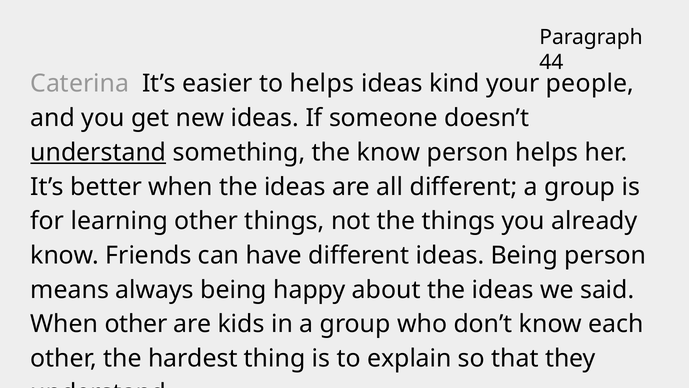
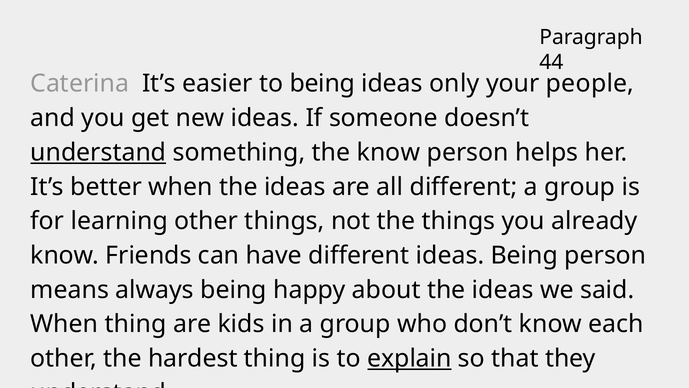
to helps: helps -> being (322, 84)
kind: kind -> only (454, 84)
When other: other -> thing (136, 324)
explain underline: none -> present (409, 358)
